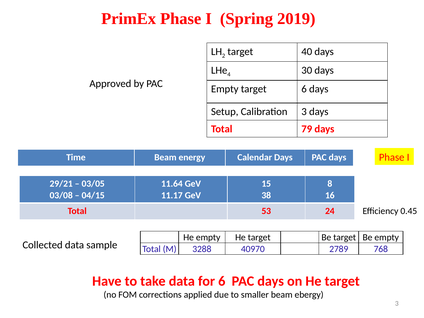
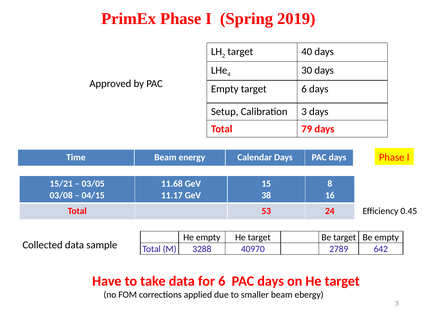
29/21: 29/21 -> 15/21 (61, 184)
11.64: 11.64 -> 11.68 (172, 184)
768: 768 -> 642 (381, 249)
